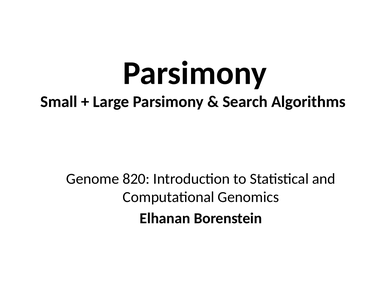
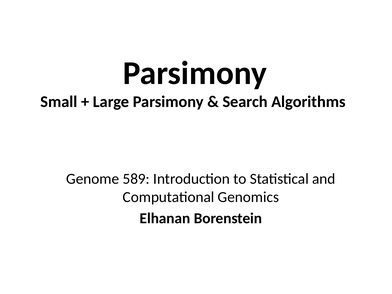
820: 820 -> 589 (136, 179)
